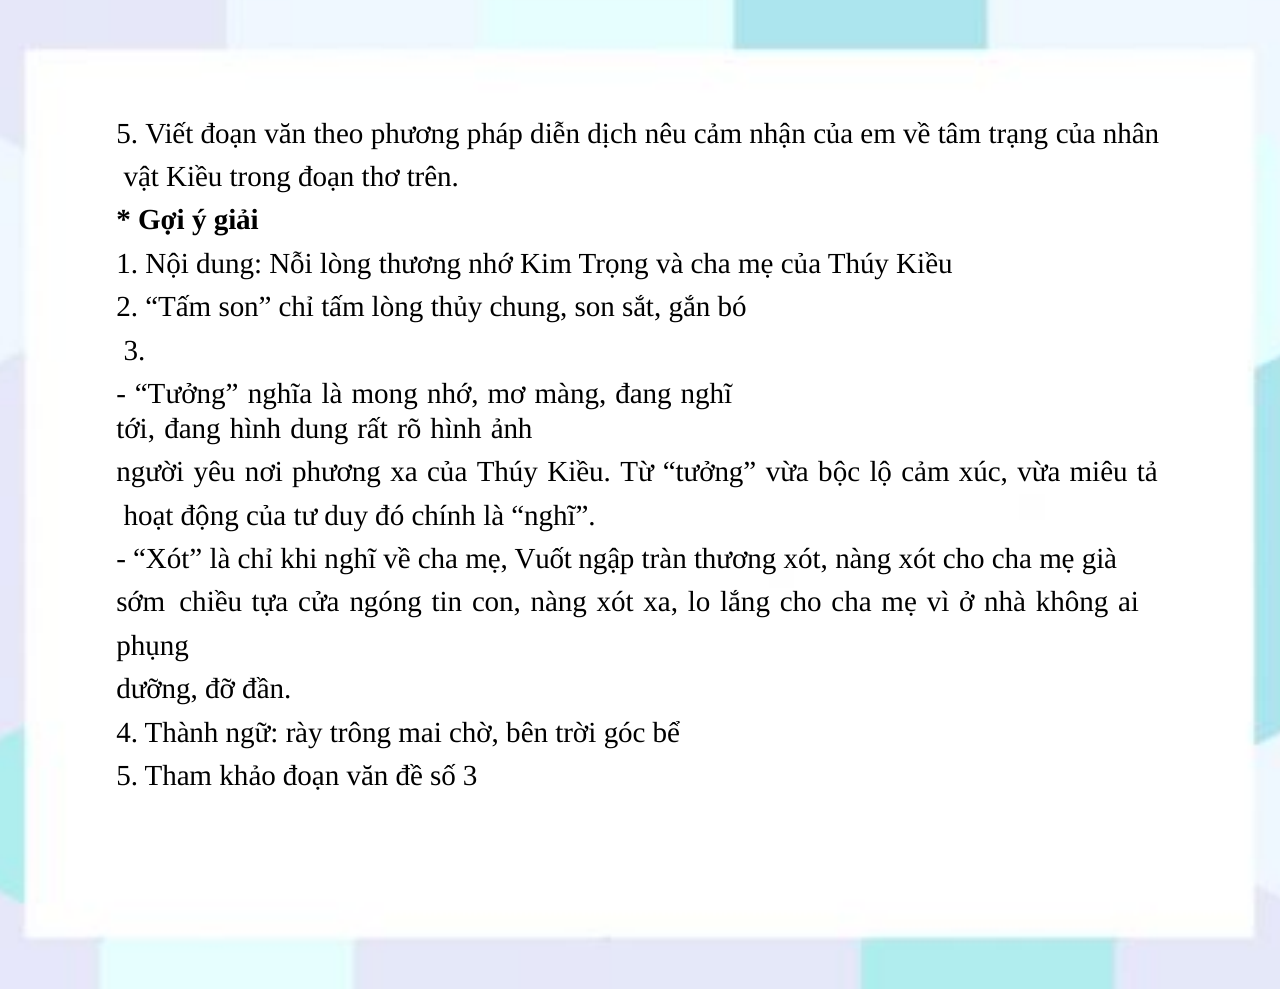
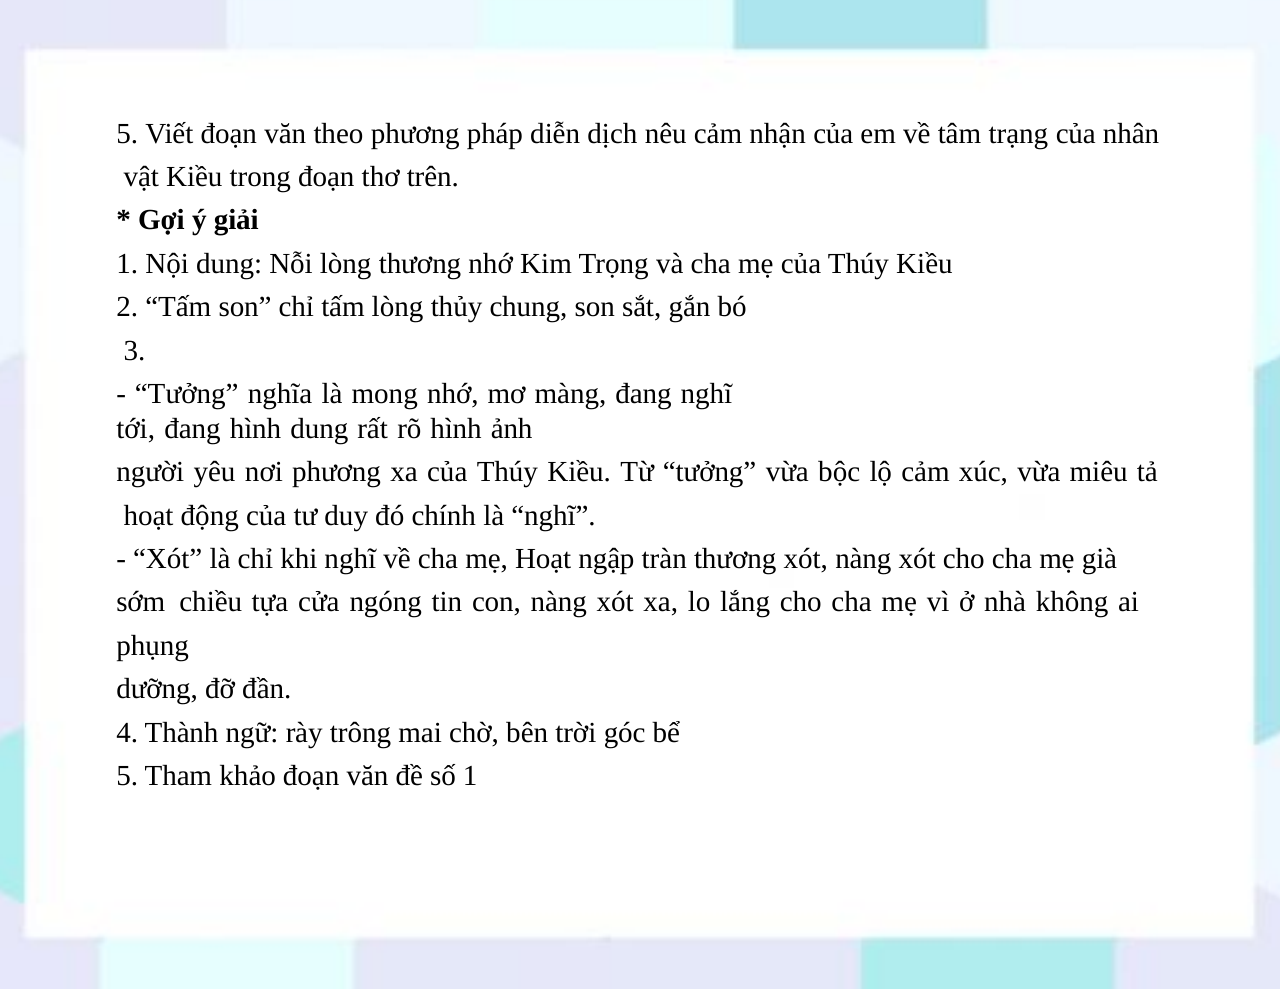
mẹ Vuốt: Vuốt -> Hoạt (543, 559)
số 3: 3 -> 1 (470, 776)
